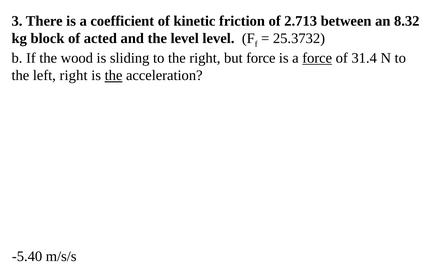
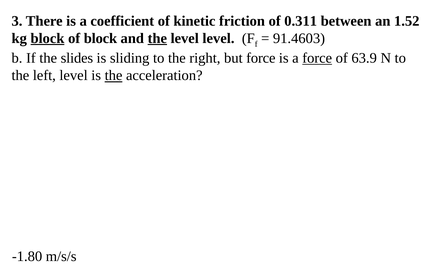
2.713: 2.713 -> 0.311 (301, 21)
8.32: 8.32 -> 1.52 (407, 21)
block underline: none -> present (47, 38)
of acted: acted -> block (100, 38)
the underline: none -> present (157, 38)
25.3732: 25.3732 -> 91.4603 (299, 38)
wood: wood -> slides (77, 58)
31.4: 31.4 -> 63.9 (364, 58)
left right: right -> level (74, 76)
-5.40: -5.40 -> -1.80 (27, 257)
